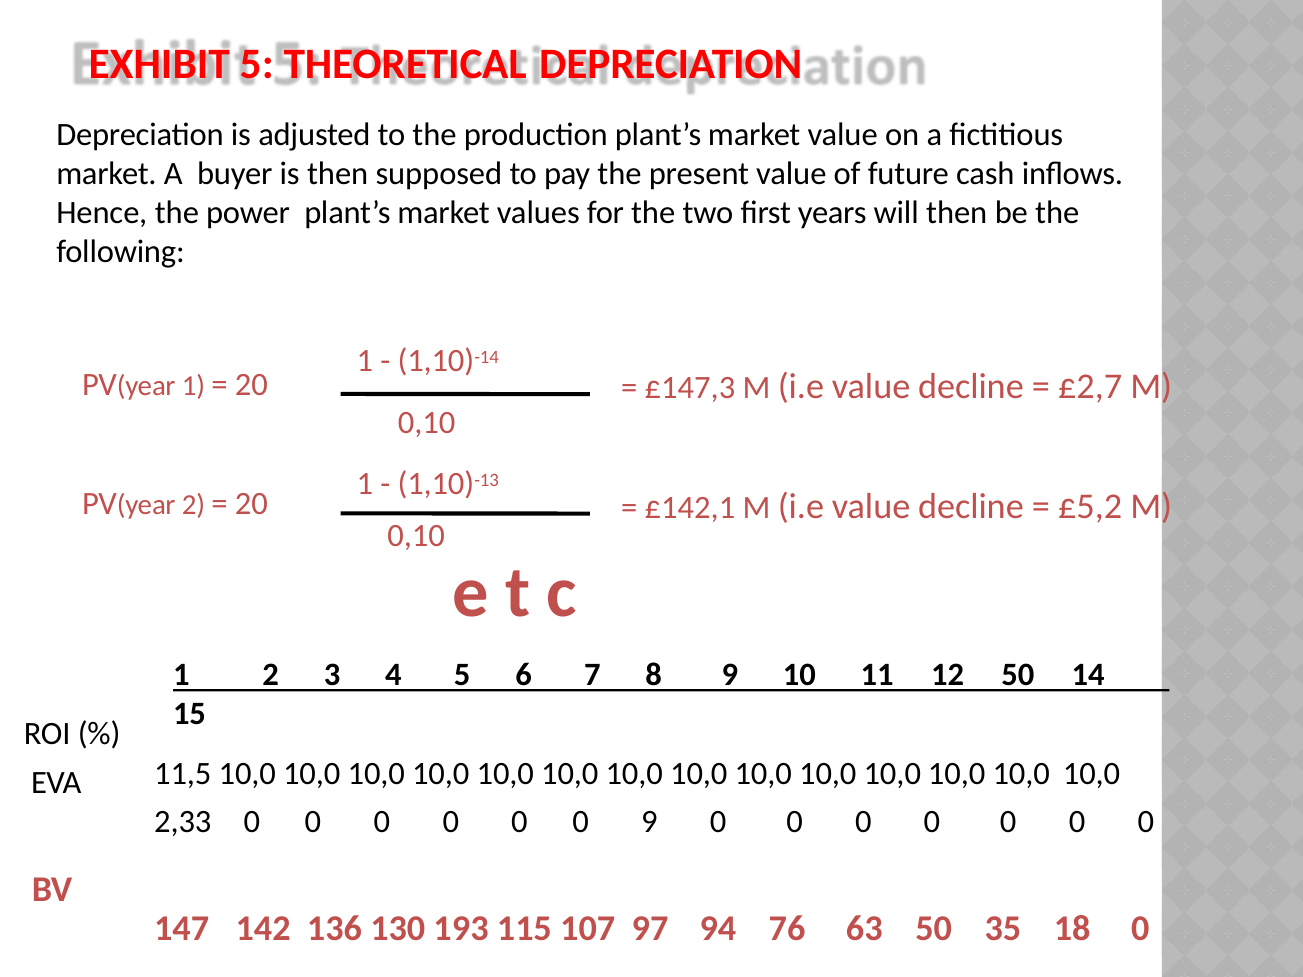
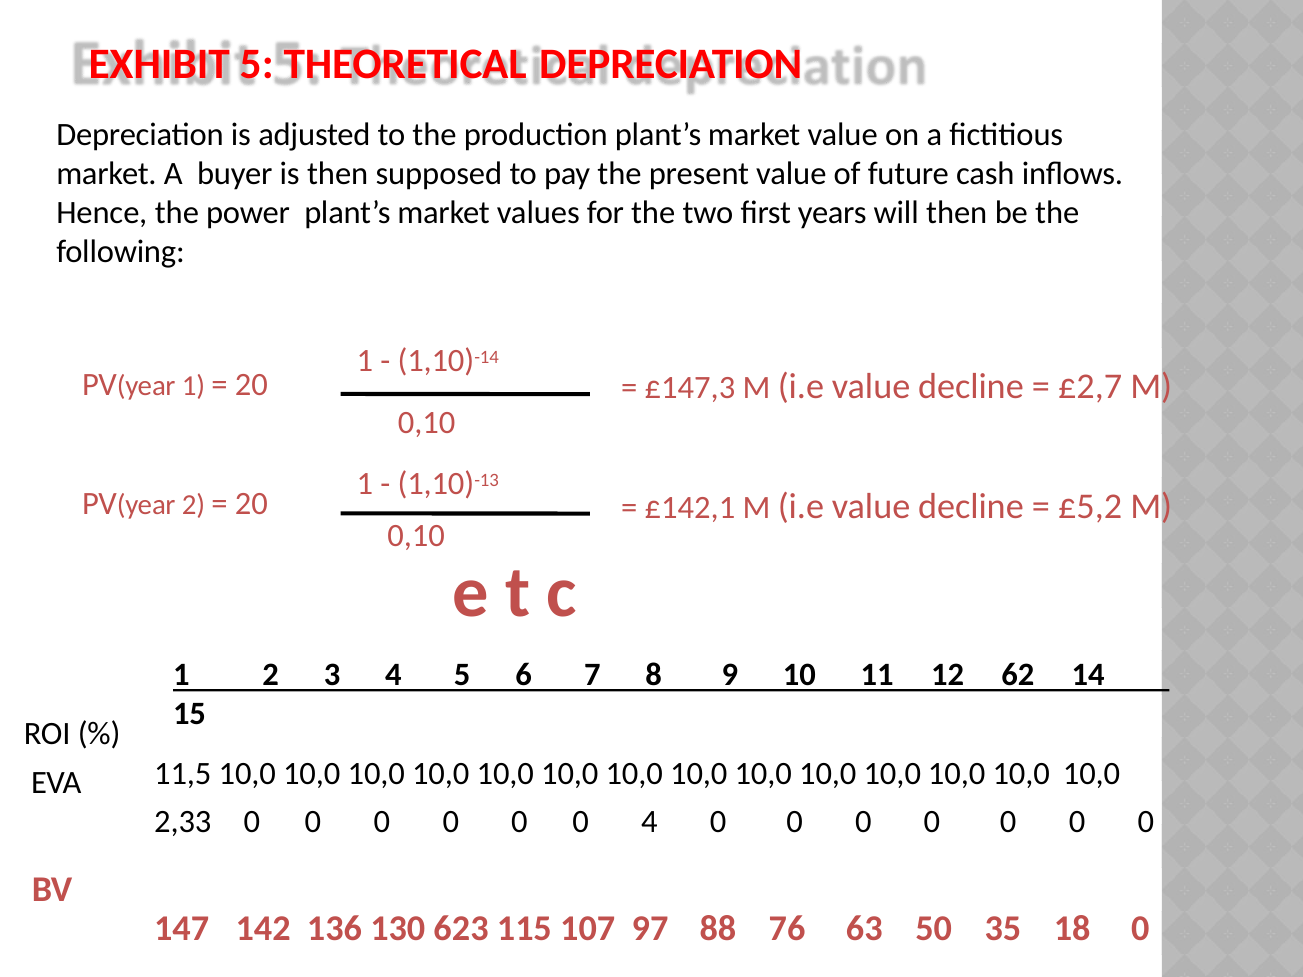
12 50: 50 -> 62 (1018, 675)
0 9: 9 -> 4 (649, 822)
193: 193 -> 623 (461, 928)
94: 94 -> 88 (718, 928)
